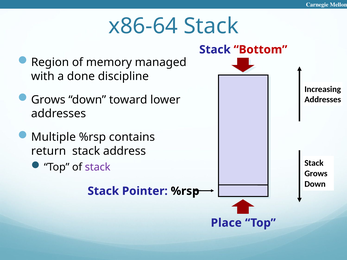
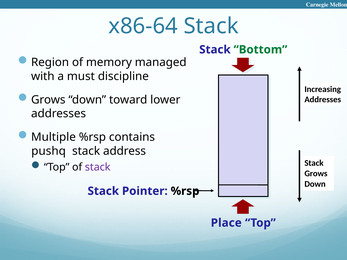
Bottom colour: red -> green (260, 50)
done: done -> must (81, 76)
return: return -> pushq (49, 151)
